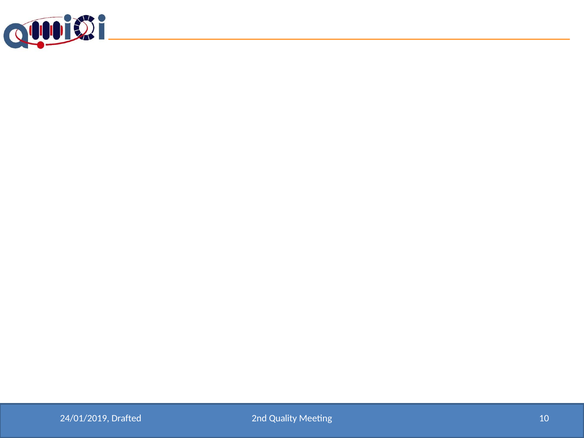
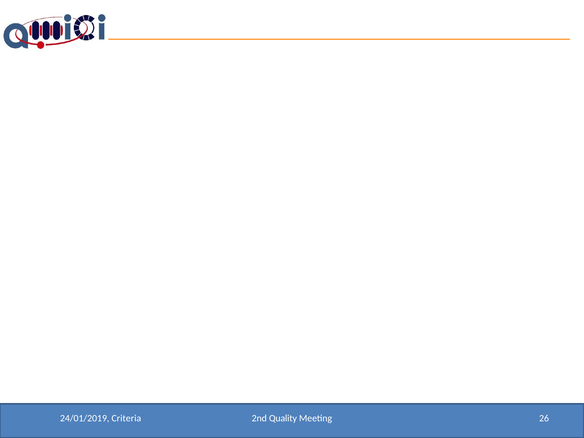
Drafted: Drafted -> Criteria (126, 418)
10: 10 -> 26 (544, 418)
